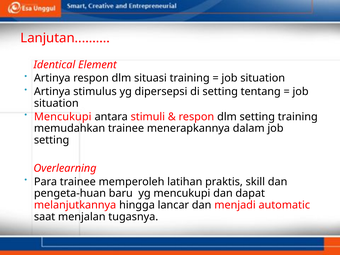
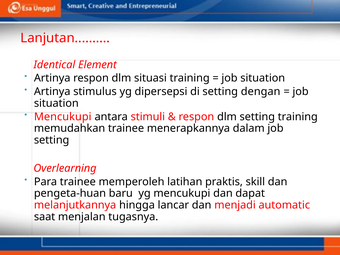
tentang: tentang -> dengan (261, 92)
